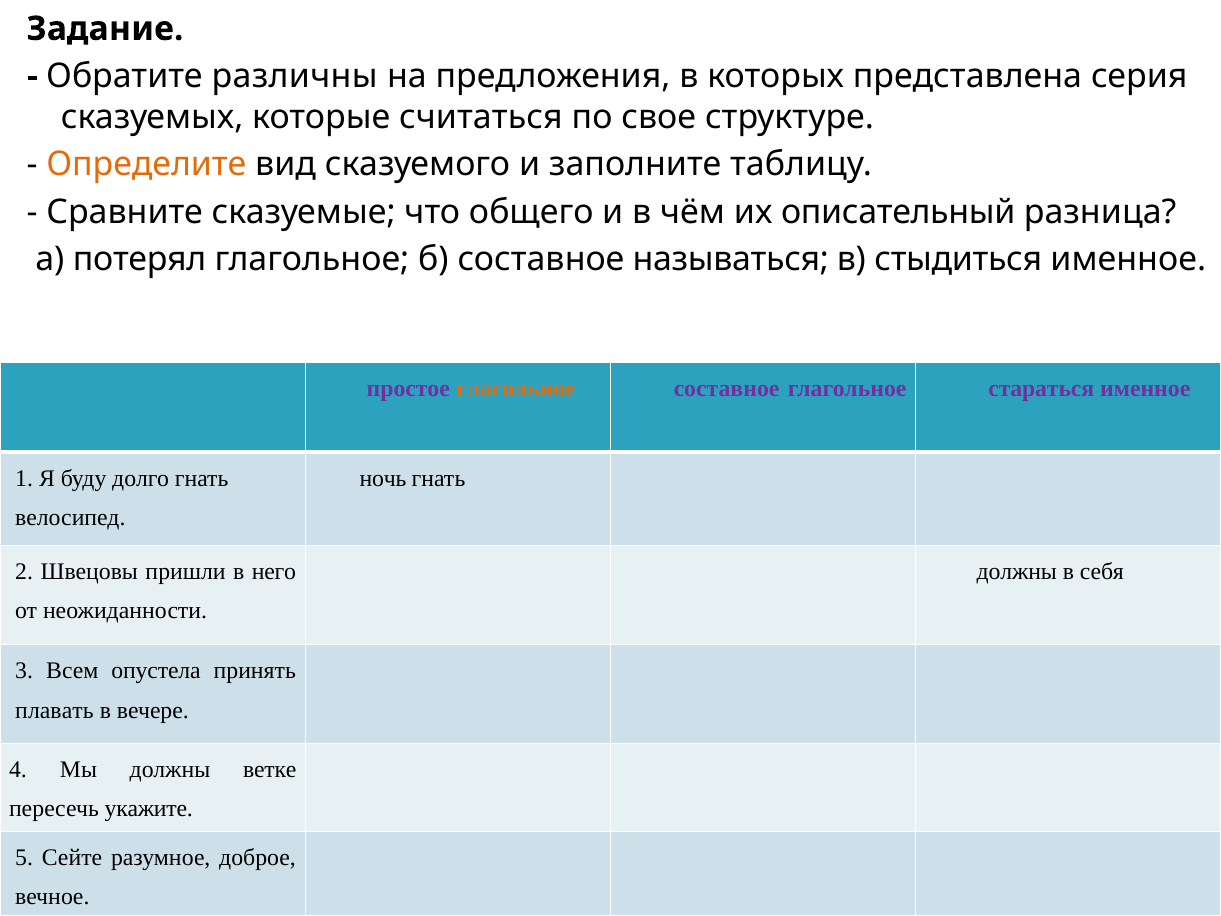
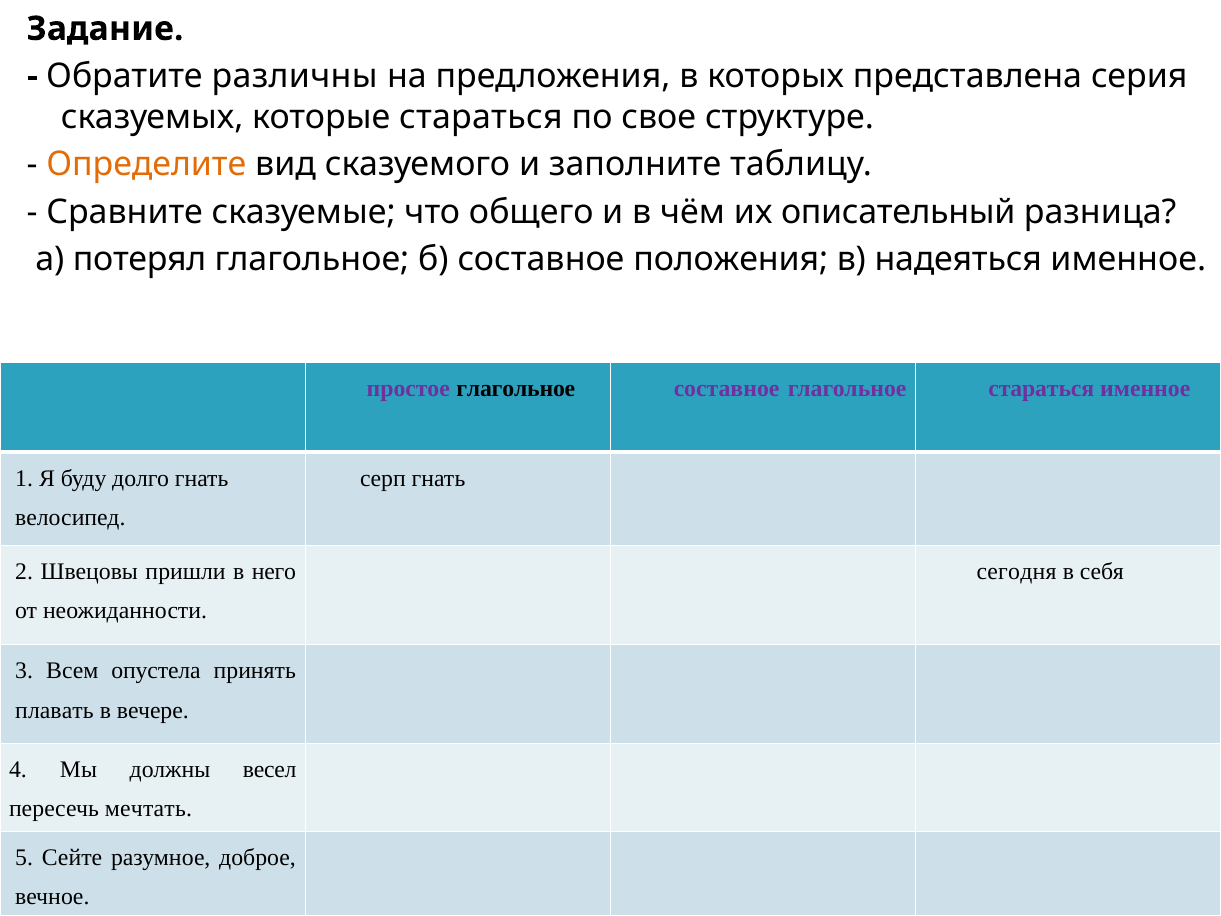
которые считаться: считаться -> стараться (481, 117)
называться: называться -> положения (731, 259)
стыдиться: стыдиться -> надеяться (958, 259)
глагольное colour: orange -> black (516, 388)
ночь: ночь -> серп (383, 478)
должны: должны -> сегодня (1017, 572)
ветке: ветке -> весел (270, 769)
укажите: укажите -> мечтать (148, 809)
